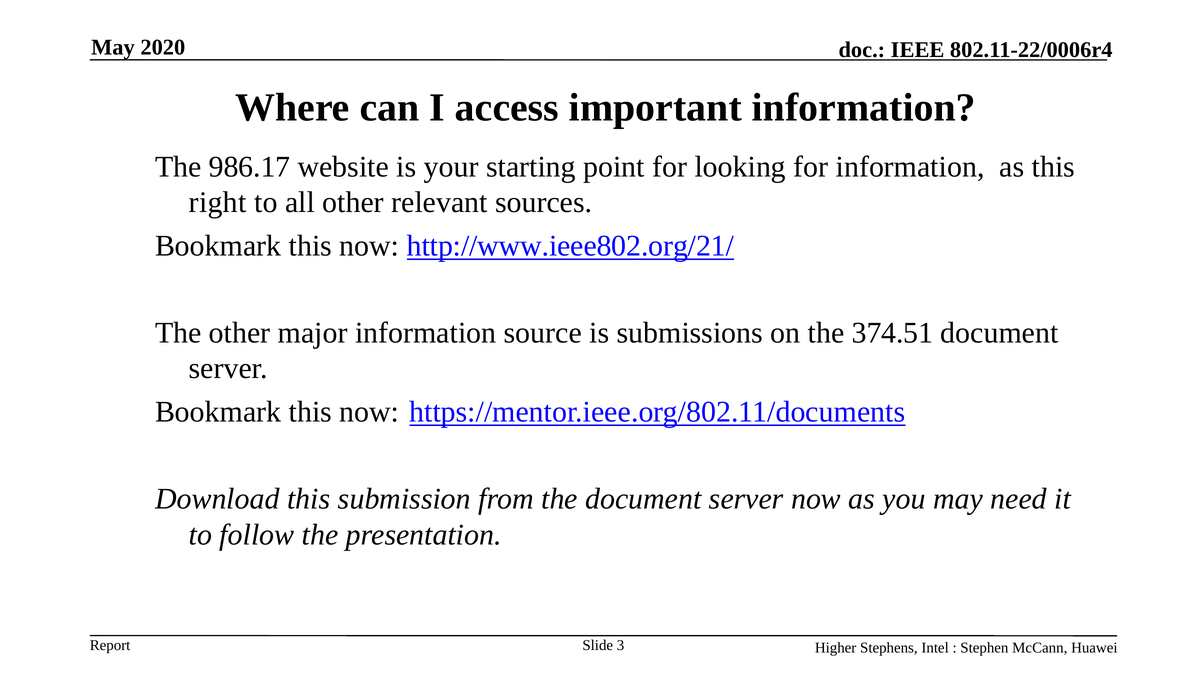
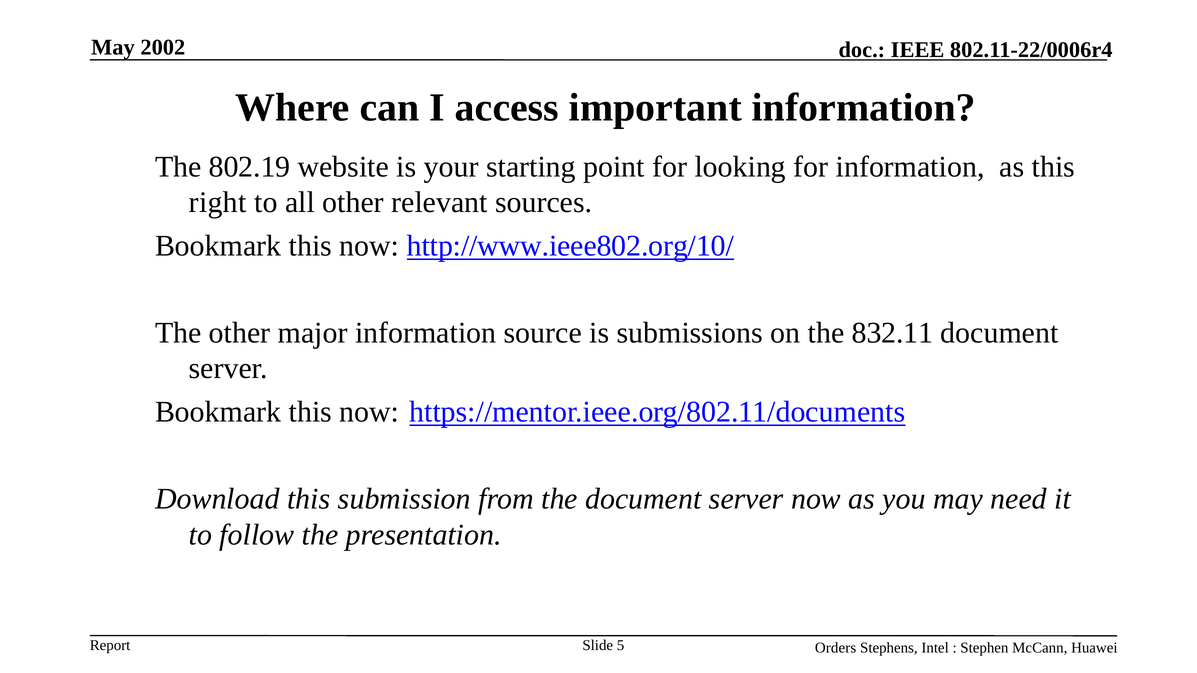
2020: 2020 -> 2002 (163, 48)
986.17: 986.17 -> 802.19 (250, 167)
http://www.ieee802.org/21/: http://www.ieee802.org/21/ -> http://www.ieee802.org/10/ (570, 246)
374.51: 374.51 -> 832.11 (892, 333)
3: 3 -> 5 (621, 646)
Higher: Higher -> Orders (836, 648)
